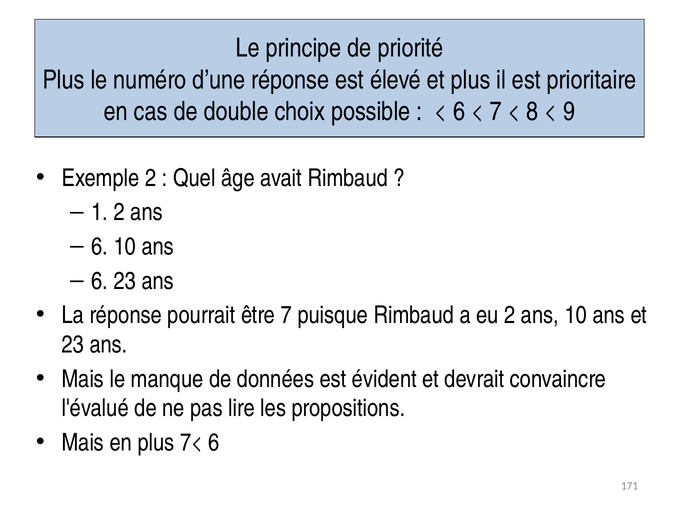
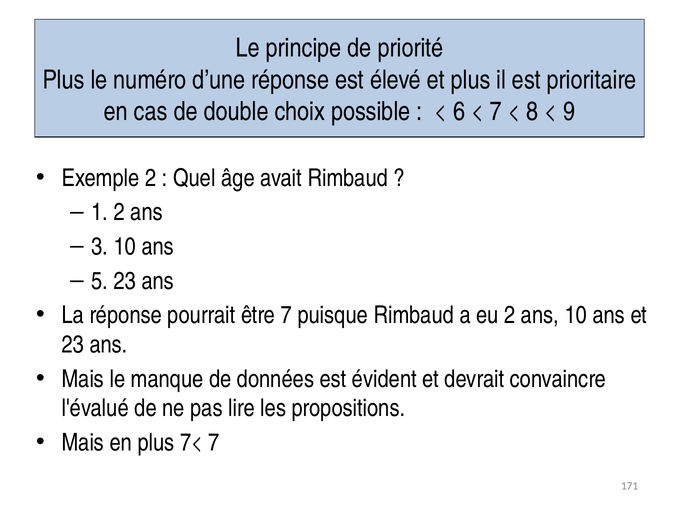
6: 6 -> 3 (100, 247)
6: 6 -> 5 (100, 281)
7< 6: 6 -> 7 (214, 443)
